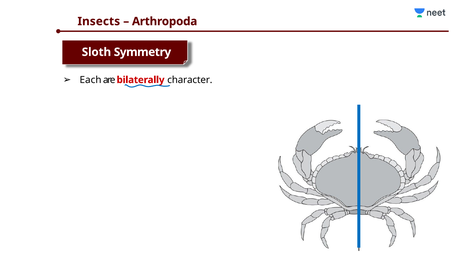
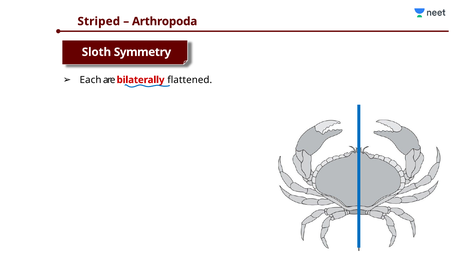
Insects: Insects -> Striped (99, 21)
character: character -> flattened (190, 80)
